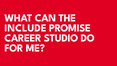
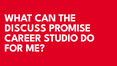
INCLUDE: INCLUDE -> DISCUSS (25, 28)
